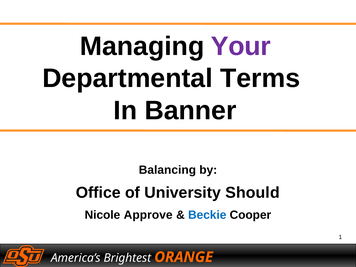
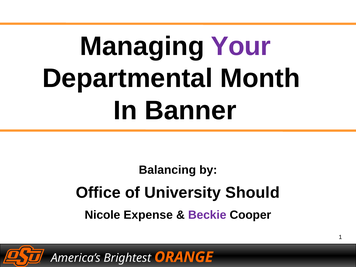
Terms: Terms -> Month (260, 78)
Approve: Approve -> Expense (148, 215)
Beckie colour: blue -> purple (207, 215)
